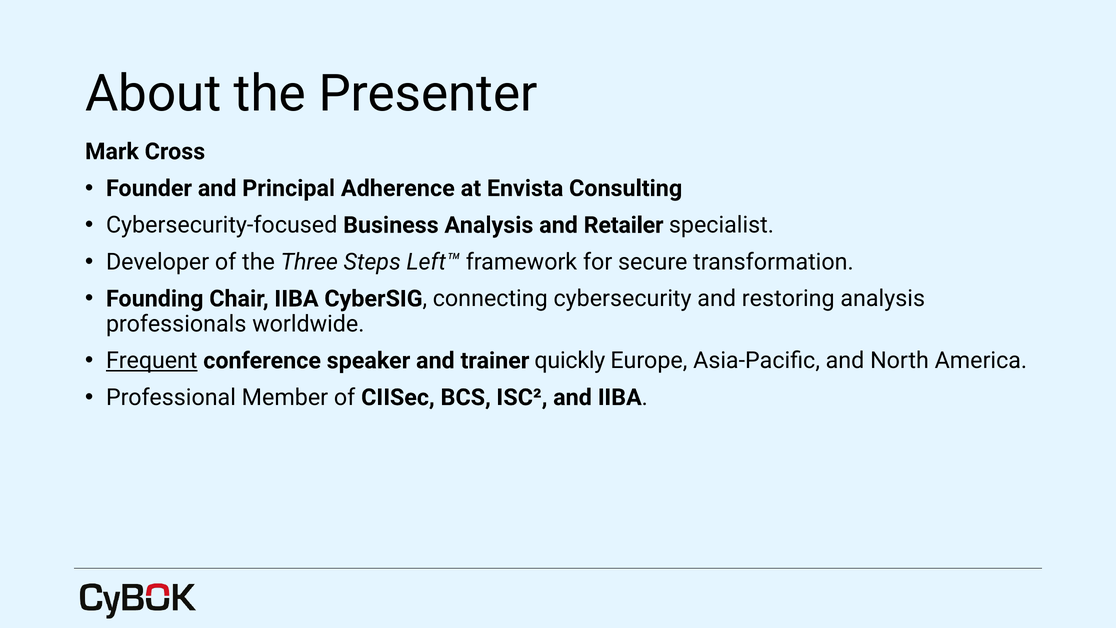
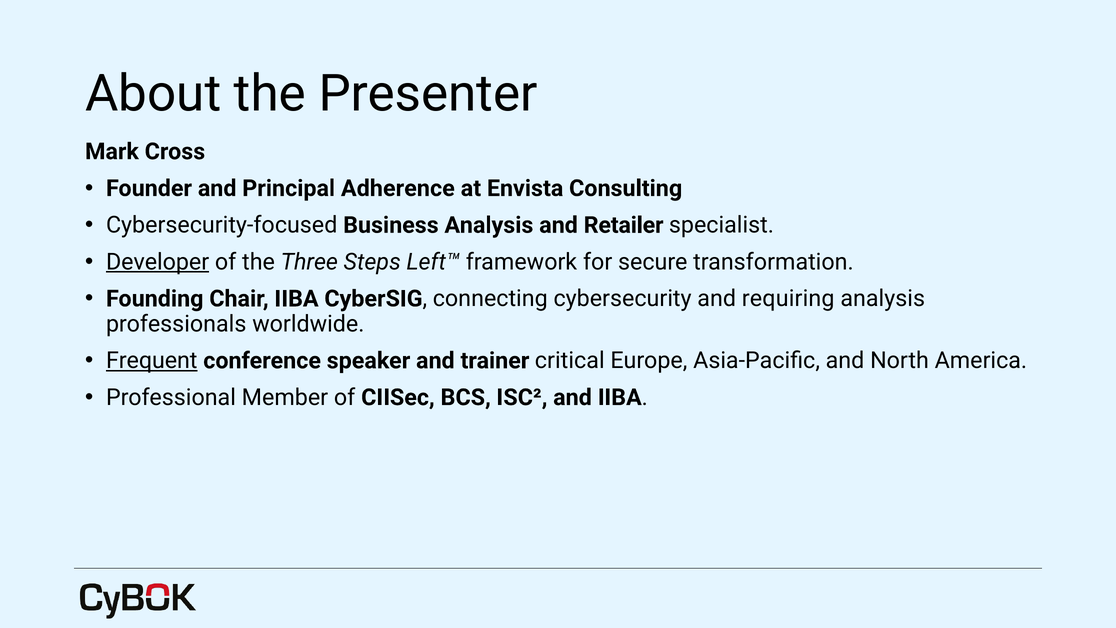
Developer underline: none -> present (158, 262)
restoring: restoring -> requiring (788, 299)
quickly: quickly -> critical (570, 361)
